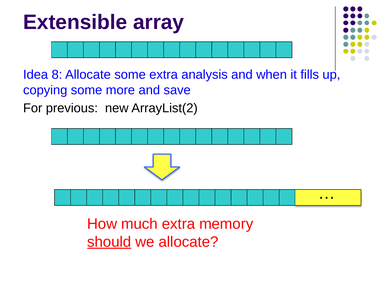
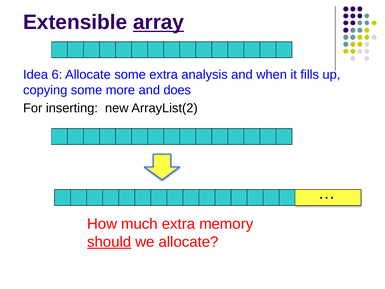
array underline: none -> present (159, 22)
8: 8 -> 6 (57, 75)
save: save -> does (177, 90)
previous: previous -> inserting (72, 108)
